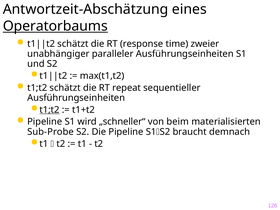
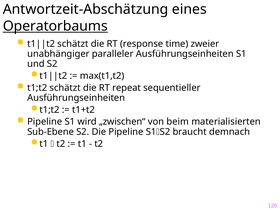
t1;t2 underline: present -> none (50, 110)
„schneller“: „schneller“ -> „zwischen“ (122, 122)
Sub-Probe: Sub-Probe -> Sub-Ebene (51, 132)
